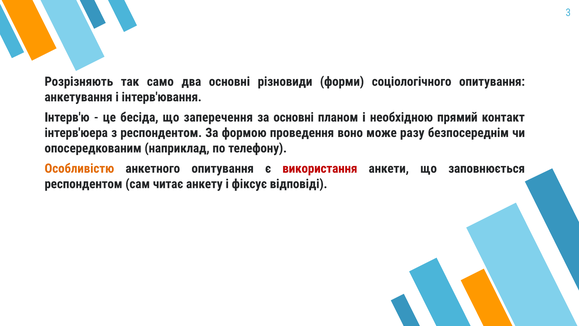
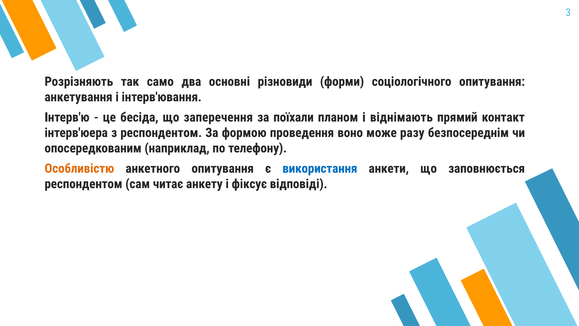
за основні: основні -> поїхали (294, 117)
необхідною: необхідною -> віднімають (401, 117)
використання colour: red -> blue (320, 168)
